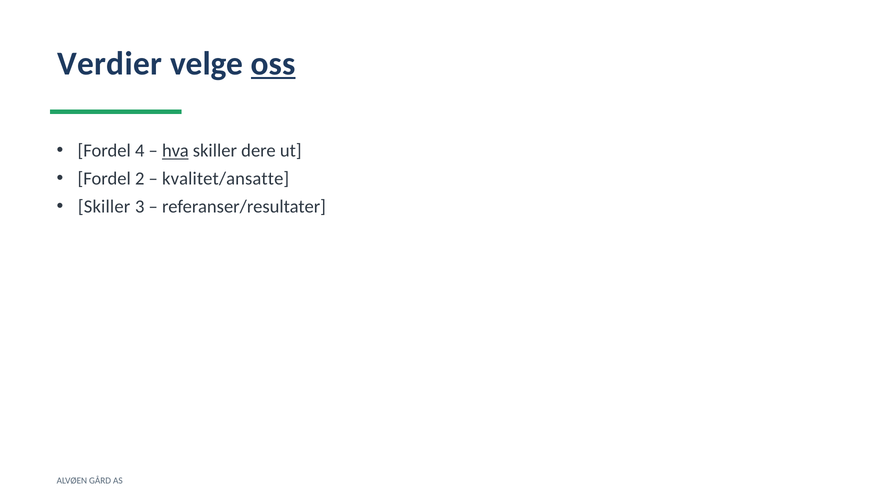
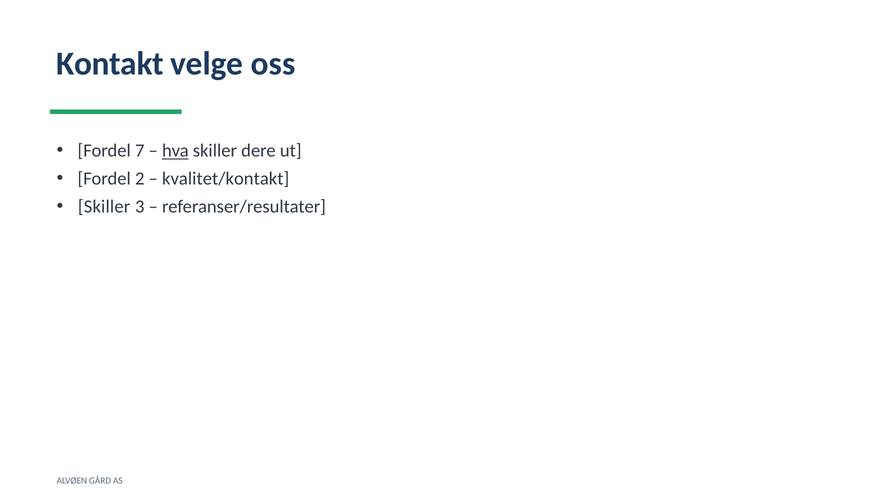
Verdier: Verdier -> Kontakt (110, 64)
oss underline: present -> none (273, 64)
4: 4 -> 7 (140, 151)
kvalitet/ansatte: kvalitet/ansatte -> kvalitet/kontakt (226, 179)
